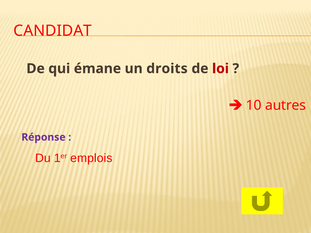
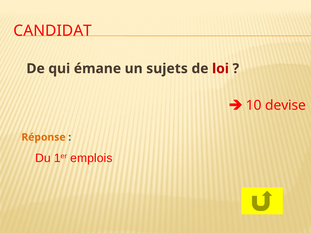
droits: droits -> sujets (167, 69)
autres: autres -> devise (286, 105)
Réponse colour: purple -> orange (43, 137)
